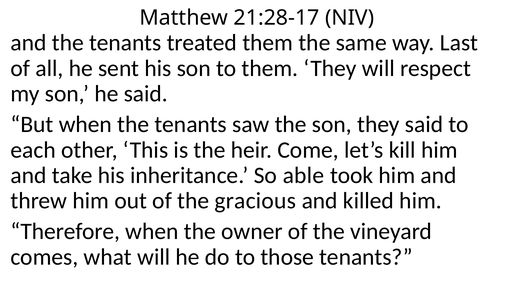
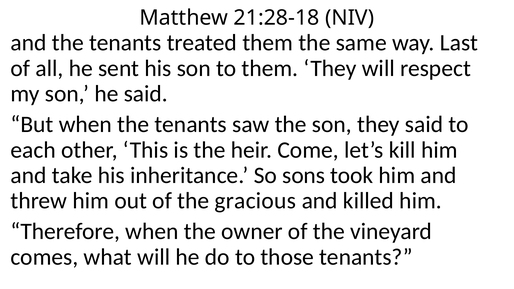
21:28-17: 21:28-17 -> 21:28-18 (277, 18)
able: able -> sons (304, 175)
